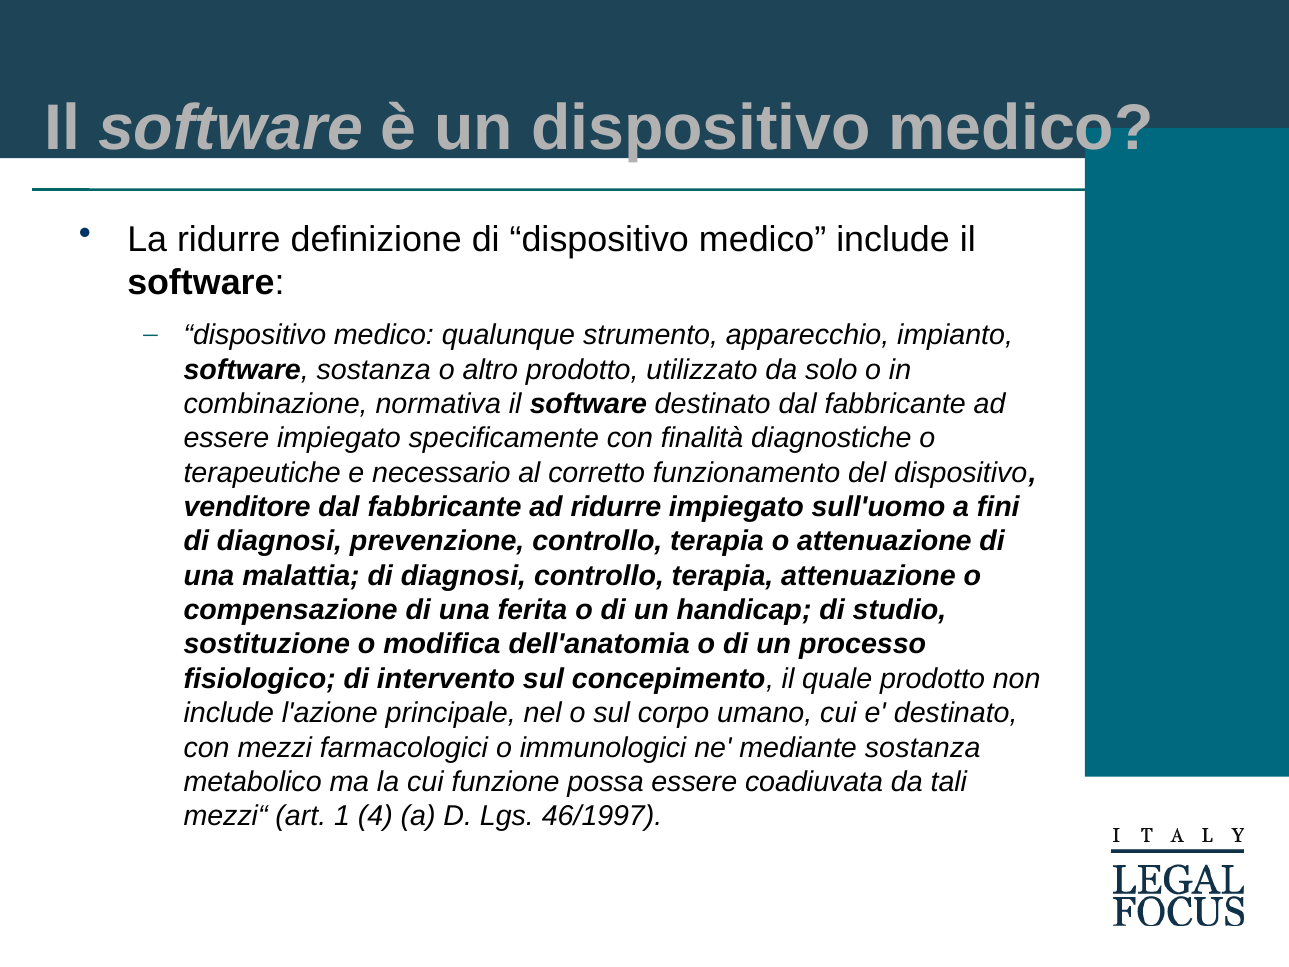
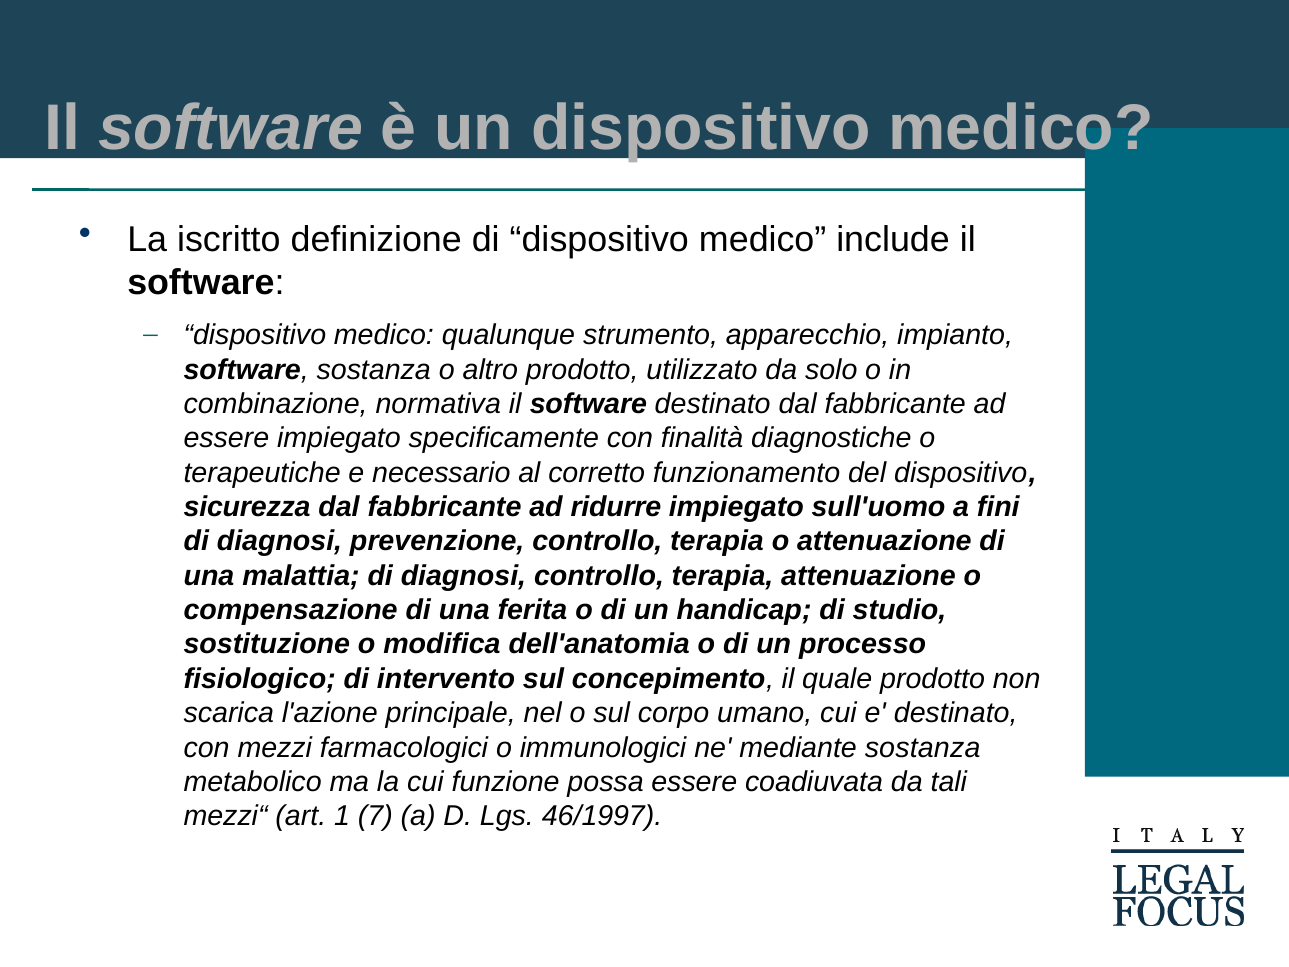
La ridurre: ridurre -> iscritto (229, 240)
venditore: venditore -> sicurezza (247, 507)
include: include -> scarica (229, 713)
4: 4 -> 7 (375, 816)
